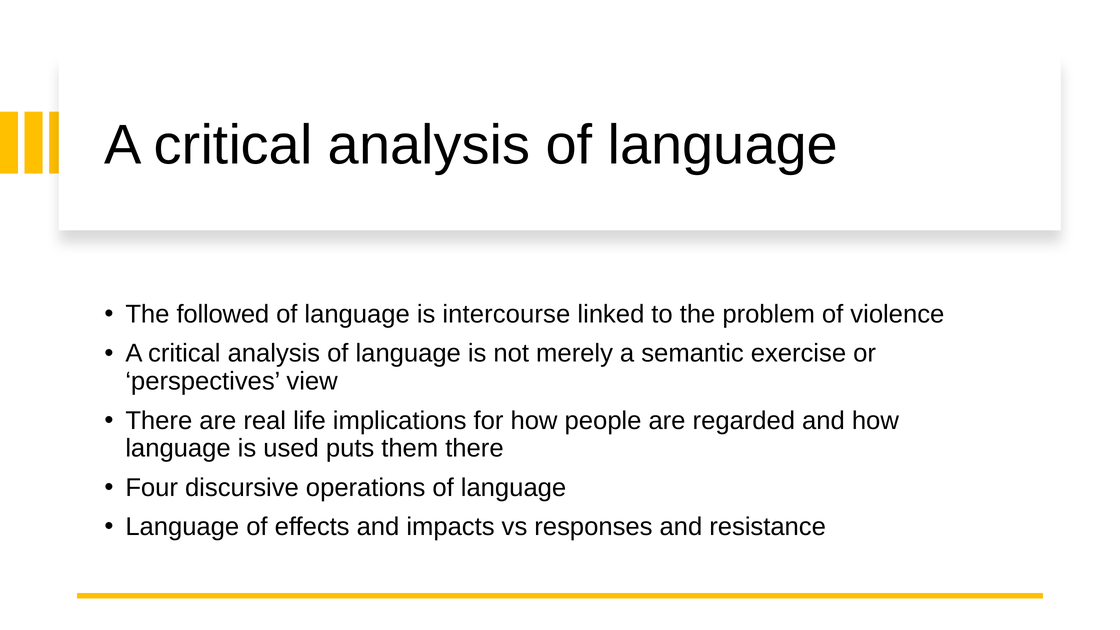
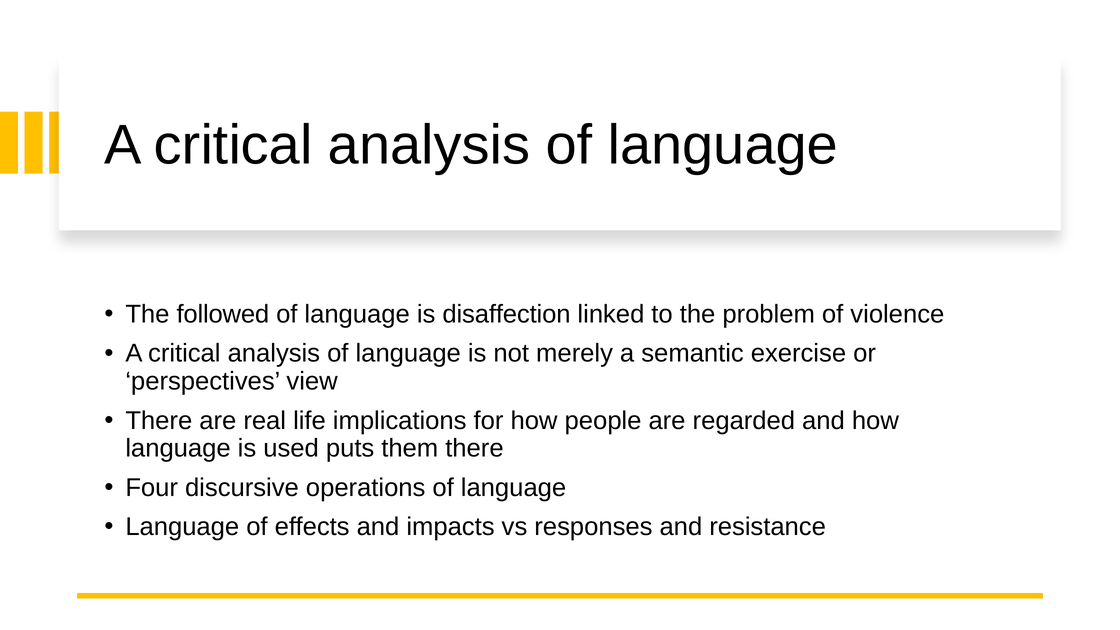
intercourse: intercourse -> disaffection (506, 314)
